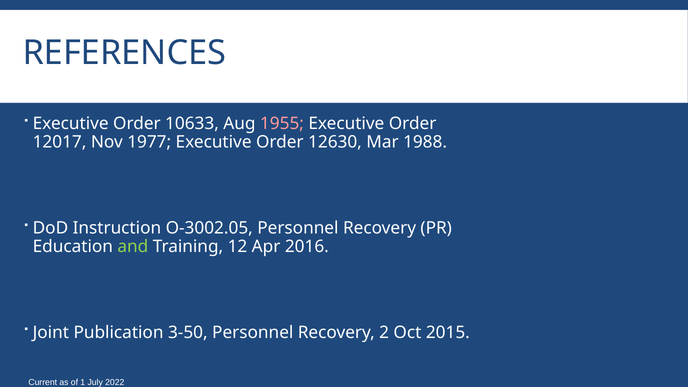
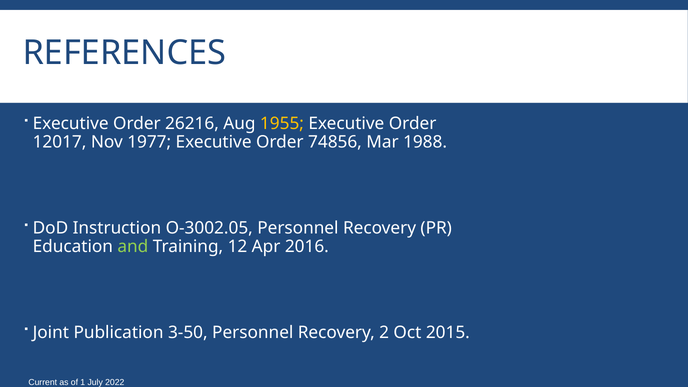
10633: 10633 -> 26216 (192, 124)
1955 colour: pink -> yellow (282, 124)
12630: 12630 -> 74856 (335, 142)
